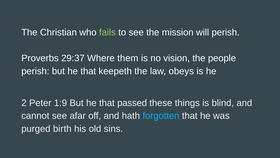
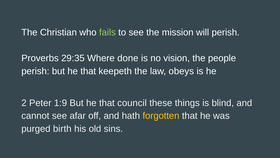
29:37: 29:37 -> 29:35 (73, 58)
them: them -> done (128, 58)
passed: passed -> council (132, 103)
forgotten colour: light blue -> yellow (161, 116)
